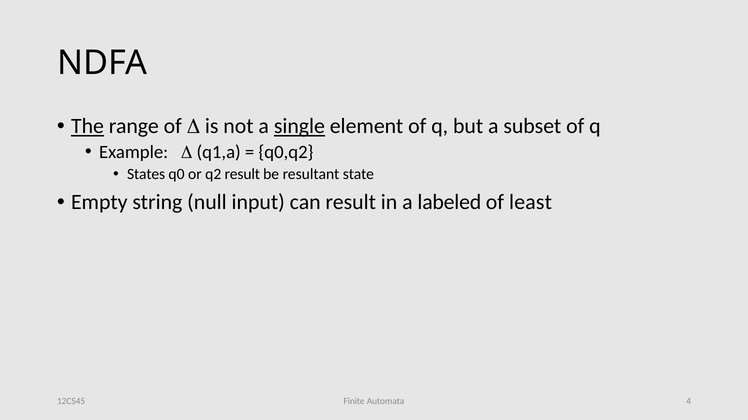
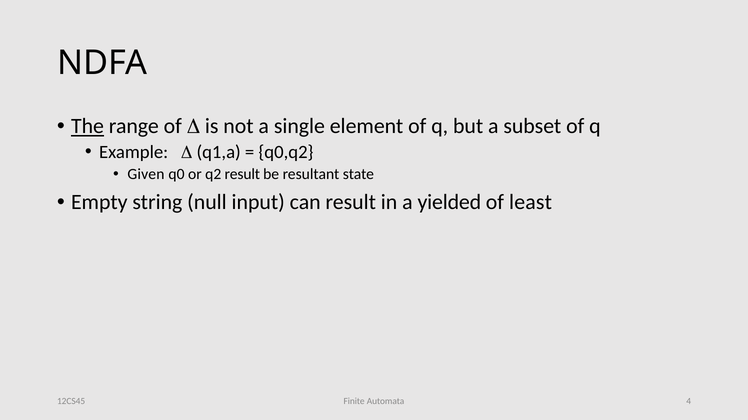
single underline: present -> none (299, 126)
States: States -> Given (146, 175)
labeled: labeled -> yielded (449, 203)
